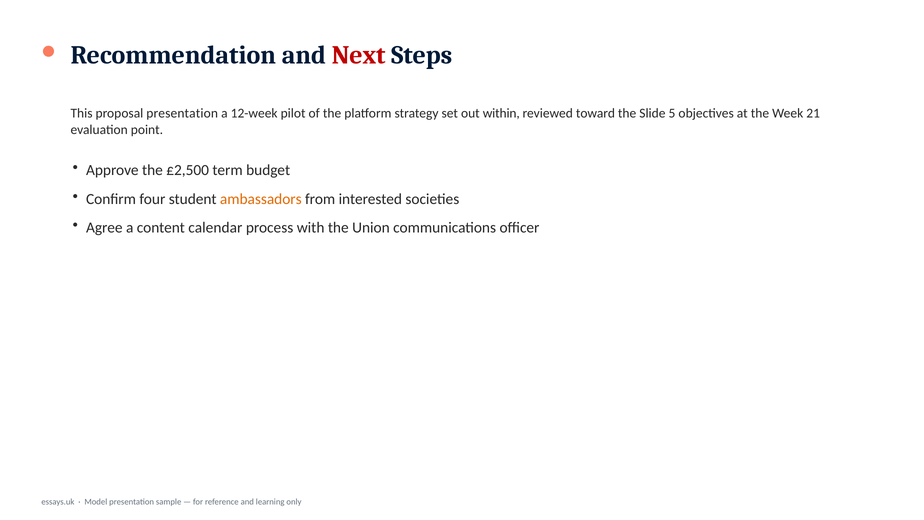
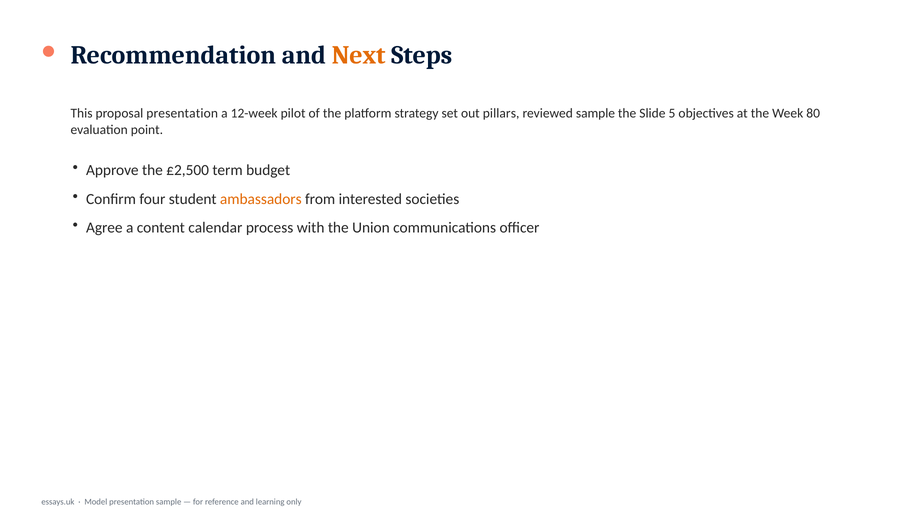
Next colour: red -> orange (359, 55)
within: within -> pillars (501, 113)
reviewed toward: toward -> sample (595, 113)
21: 21 -> 80 (813, 113)
